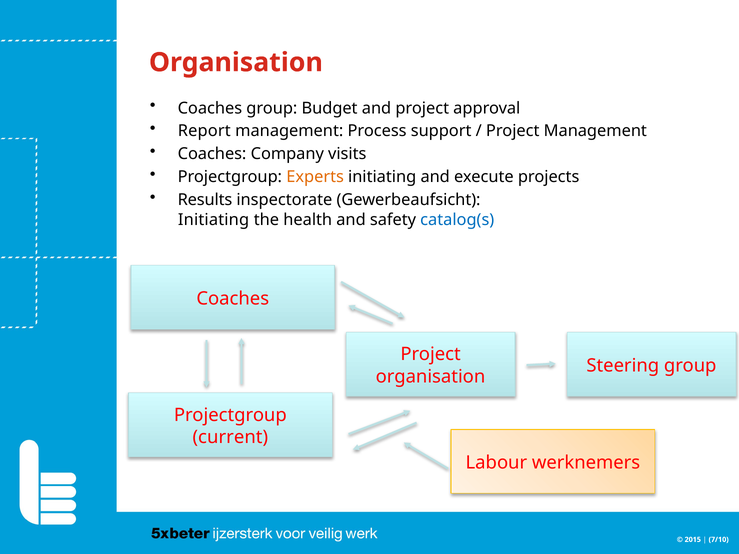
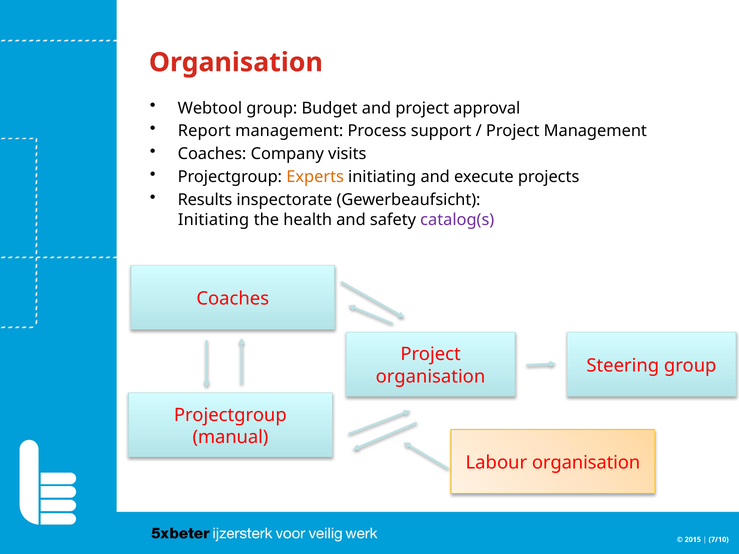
Coaches: Coaches -> Webtool (210, 108)
catalog(s colour: blue -> purple (457, 220)
current: current -> manual (230, 437)
Labour werknemers: werknemers -> organisation (586, 463)
